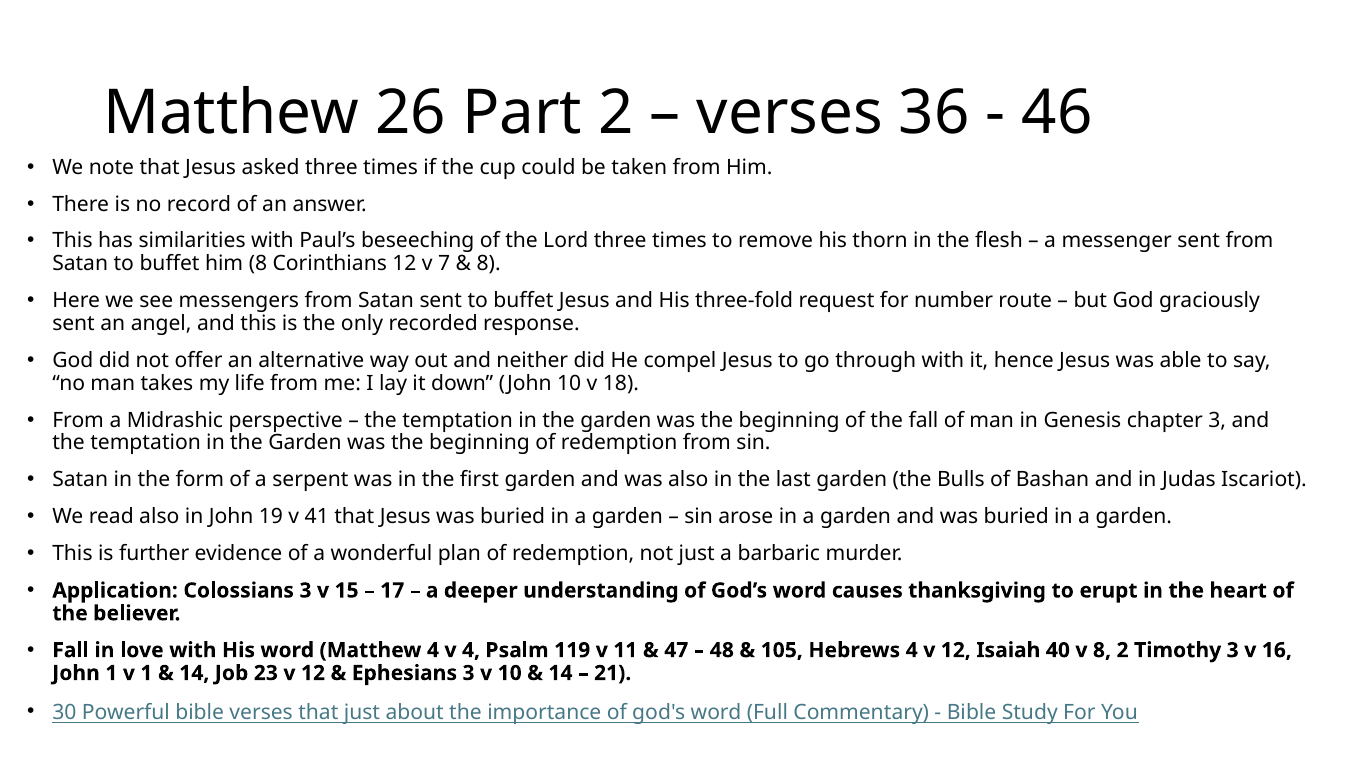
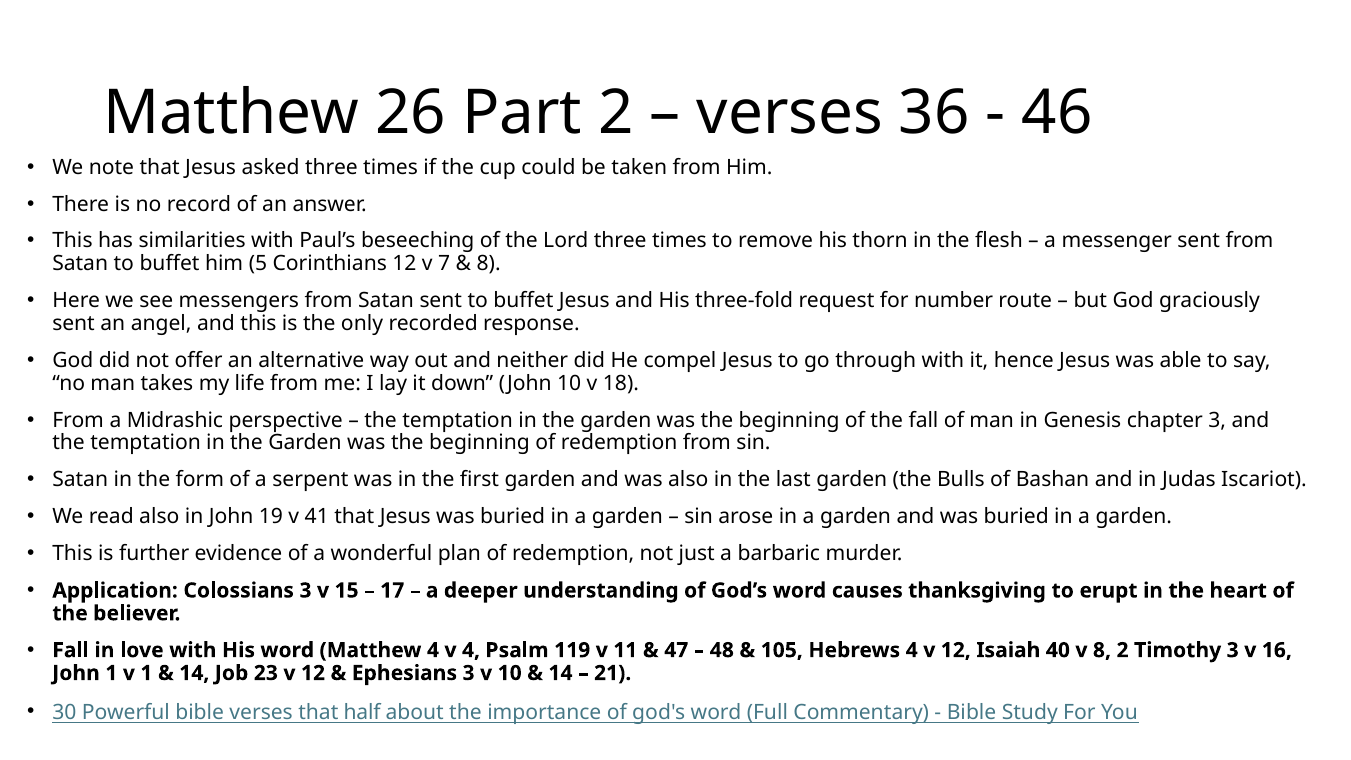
him 8: 8 -> 5 (258, 264)
that just: just -> half (362, 712)
